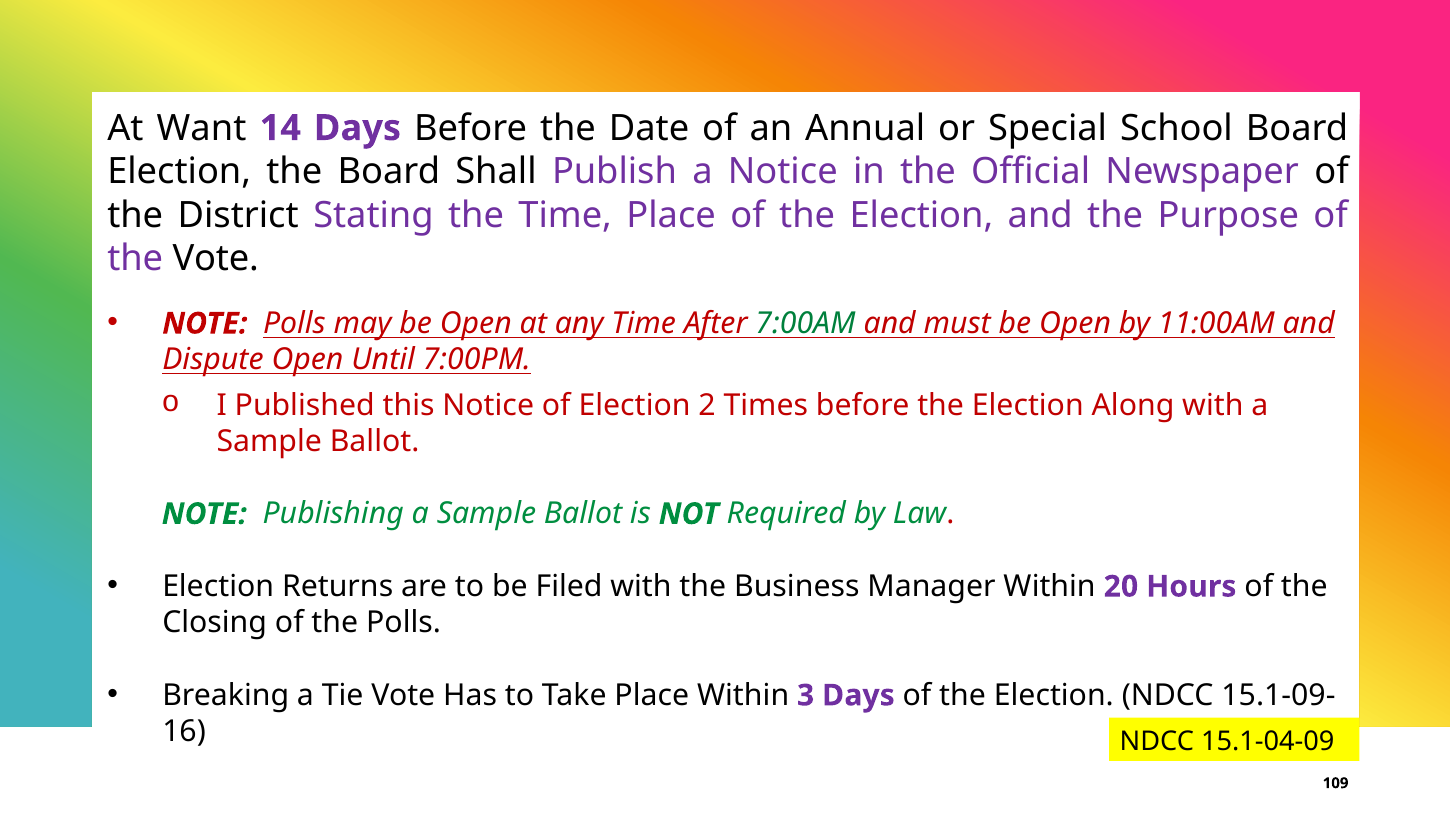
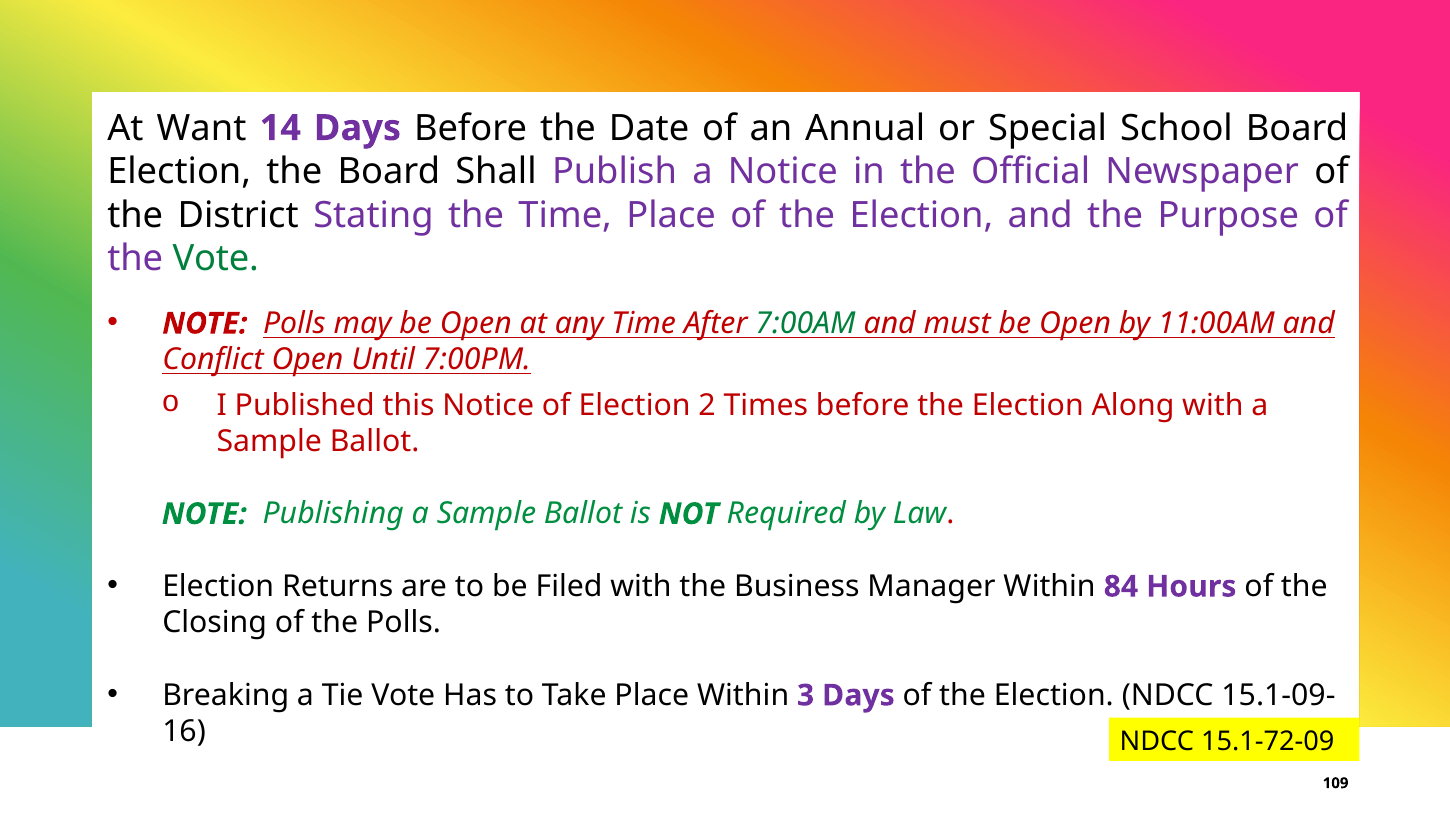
Vote colour: black -> green (216, 259)
Dispute: Dispute -> Conflict (213, 360)
20: 20 -> 84 (1121, 586)
15.1-04-09: 15.1-04-09 -> 15.1-72-09 (1268, 741)
